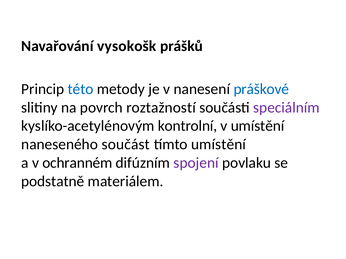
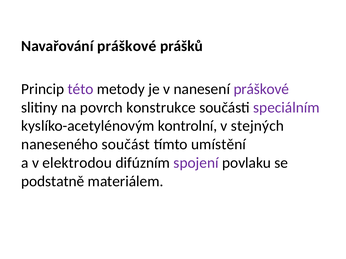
Navařování vysokošk: vysokošk -> práškové (127, 46)
této colour: blue -> purple (81, 89)
práškové colour: blue -> purple (261, 89)
roztažností: roztažností -> konstrukce (161, 108)
v umístění: umístění -> stejných (257, 126)
ochranném: ochranném -> elektrodou (77, 163)
